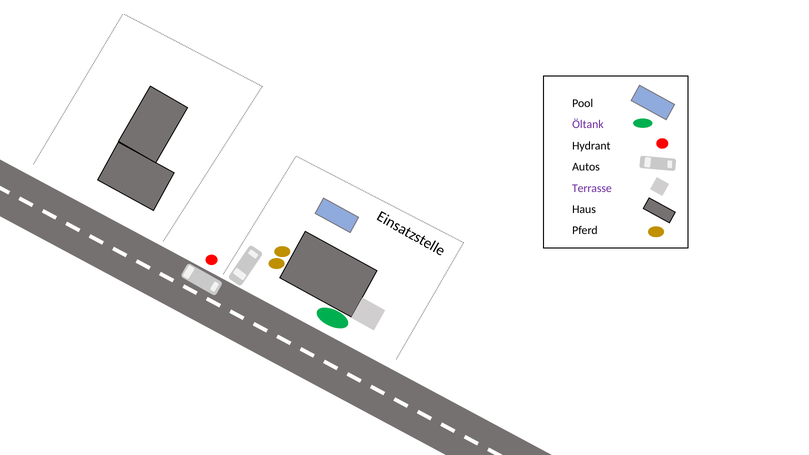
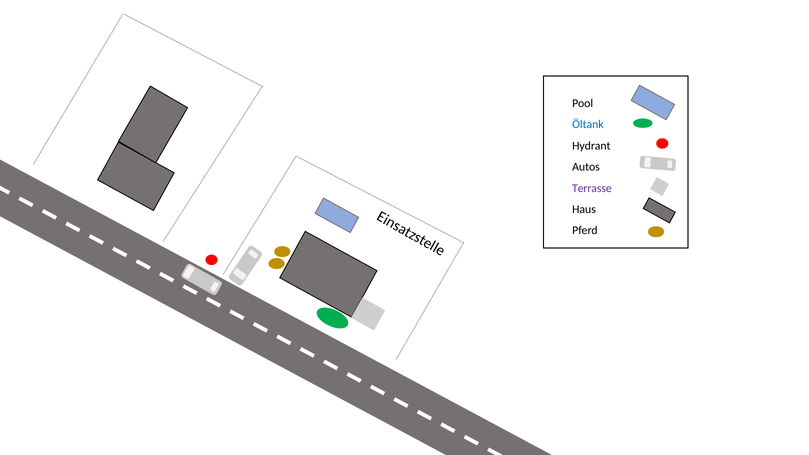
Öltank colour: purple -> blue (588, 125)
